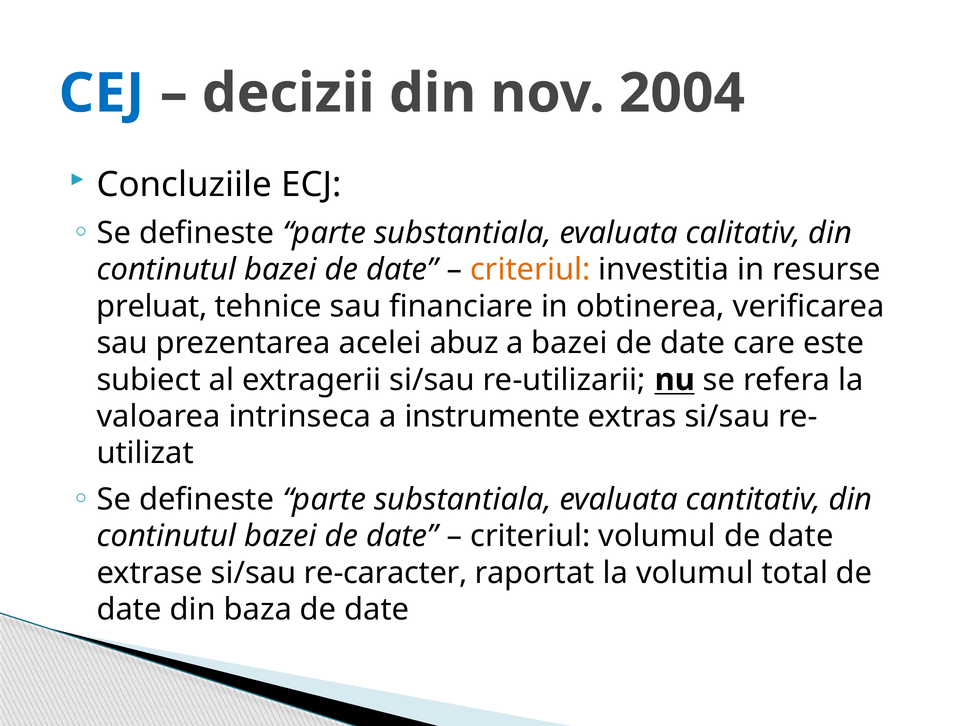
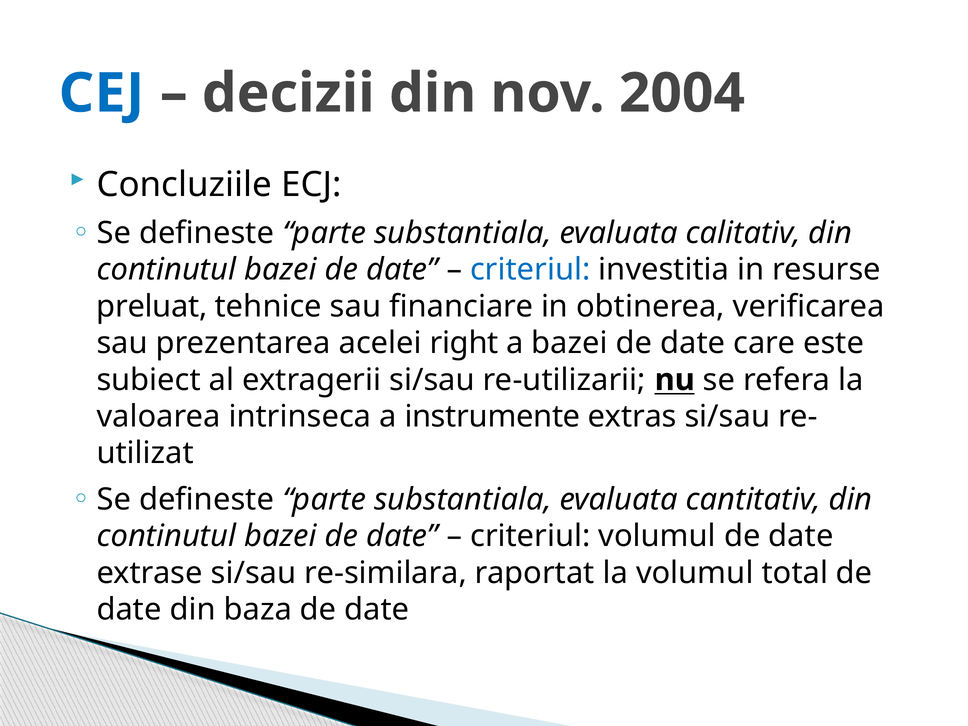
criteriul colour: orange -> blue (530, 270)
abuz: abuz -> right (464, 343)
re-caracter: re-caracter -> re-similara (386, 573)
